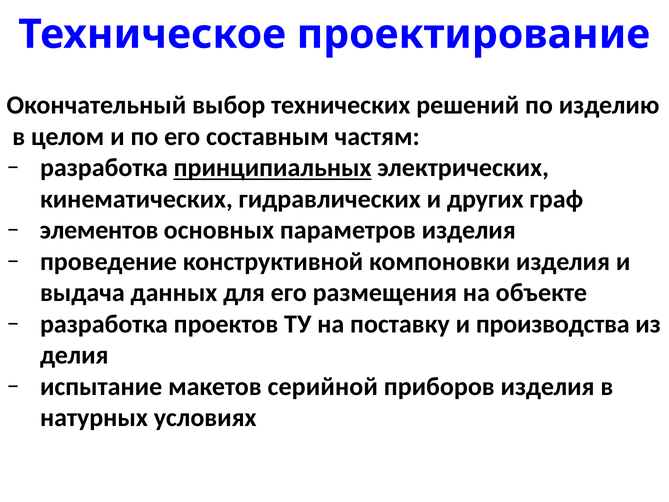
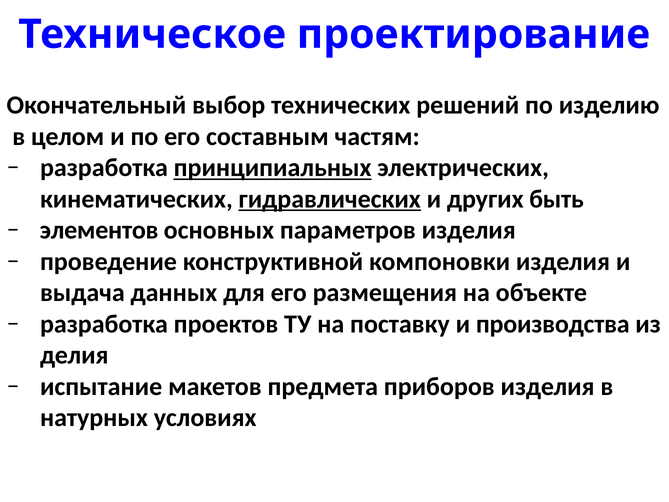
гидравлических underline: none -> present (330, 199)
граф: граф -> быть (557, 199)
серийной: серийной -> предмета (323, 386)
